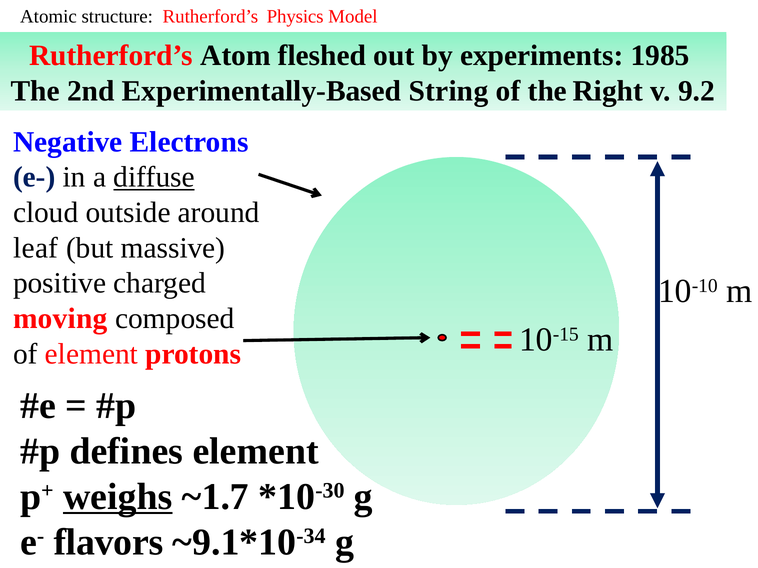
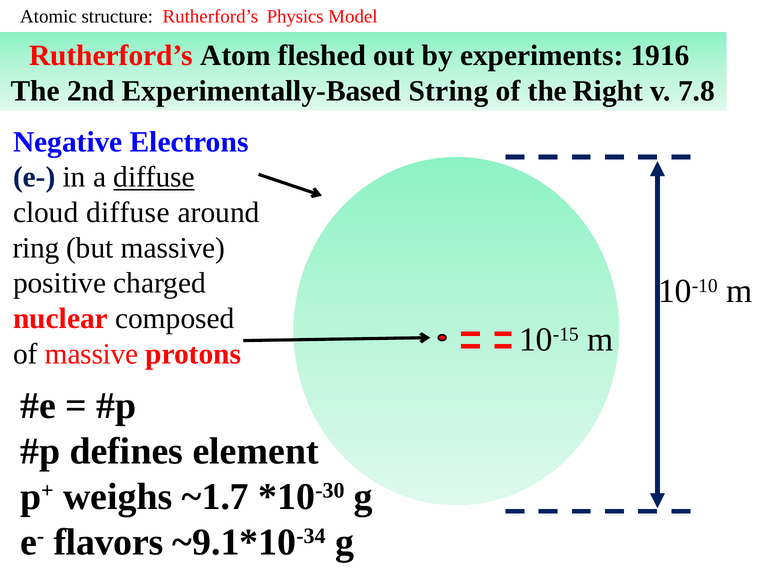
1985: 1985 -> 1916 (660, 56)
9.2: 9.2 -> 7.8 (696, 91)
cloud outside: outside -> diffuse (128, 213)
leaf: leaf -> ring (36, 248)
moving: moving -> nuclear (60, 319)
of element: element -> massive (92, 354)
weighs underline: present -> none (118, 497)
